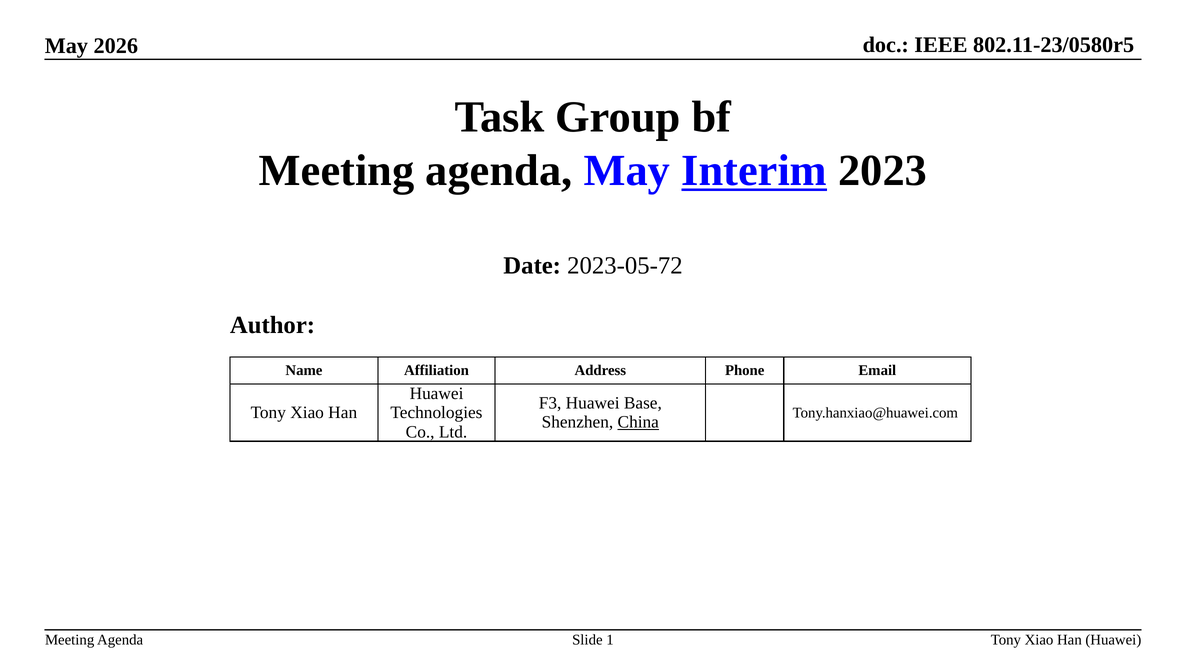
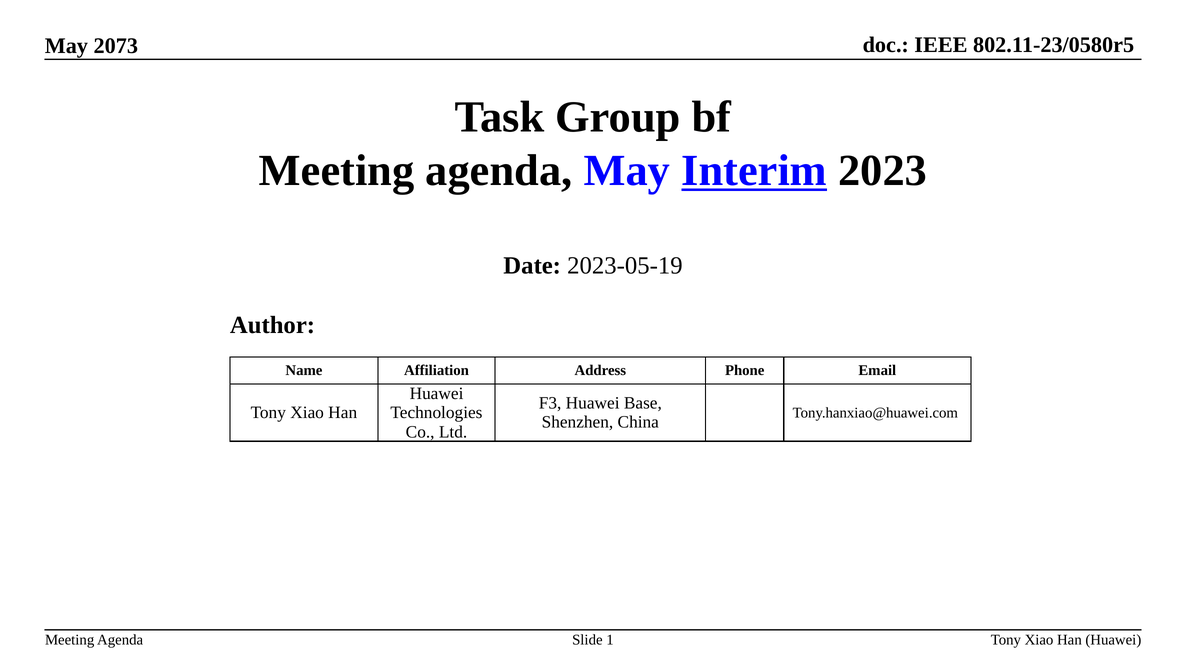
2026: 2026 -> 2073 (116, 46)
2023-05-72: 2023-05-72 -> 2023-05-19 (625, 266)
China underline: present -> none (638, 422)
